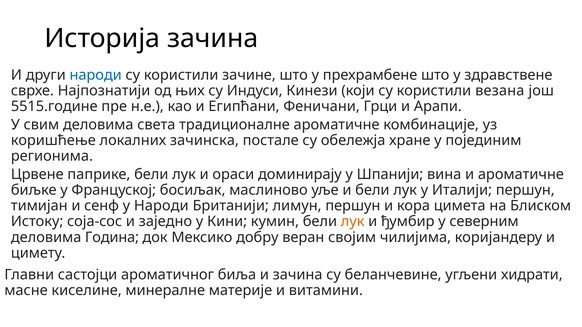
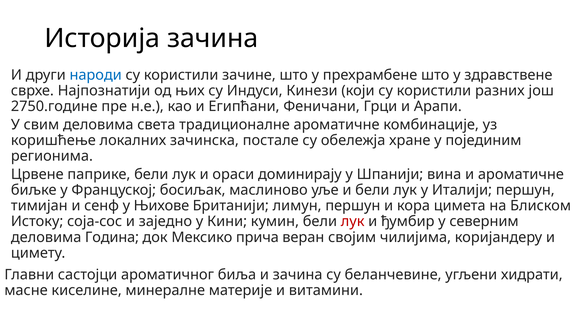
везана: везана -> разних (500, 91)
5515.године: 5515.године -> 2750.године (54, 107)
у Народи: Народи -> Њихове (161, 206)
лук colour: orange -> red (353, 222)
добру: добру -> прича (257, 237)
